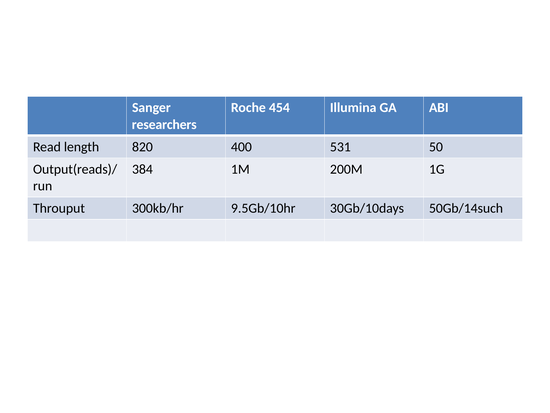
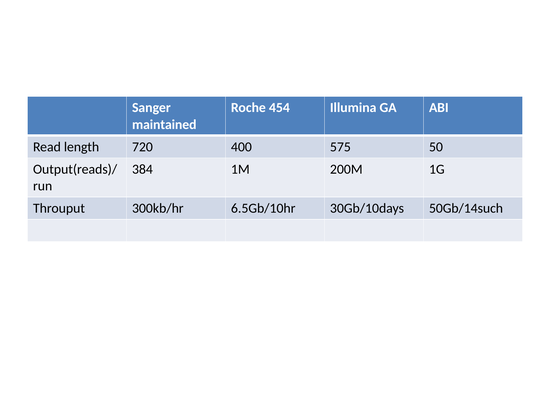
researchers: researchers -> maintained (164, 124)
820: 820 -> 720 (142, 147)
531: 531 -> 575 (340, 147)
9.5Gb/10hr: 9.5Gb/10hr -> 6.5Gb/10hr (263, 208)
